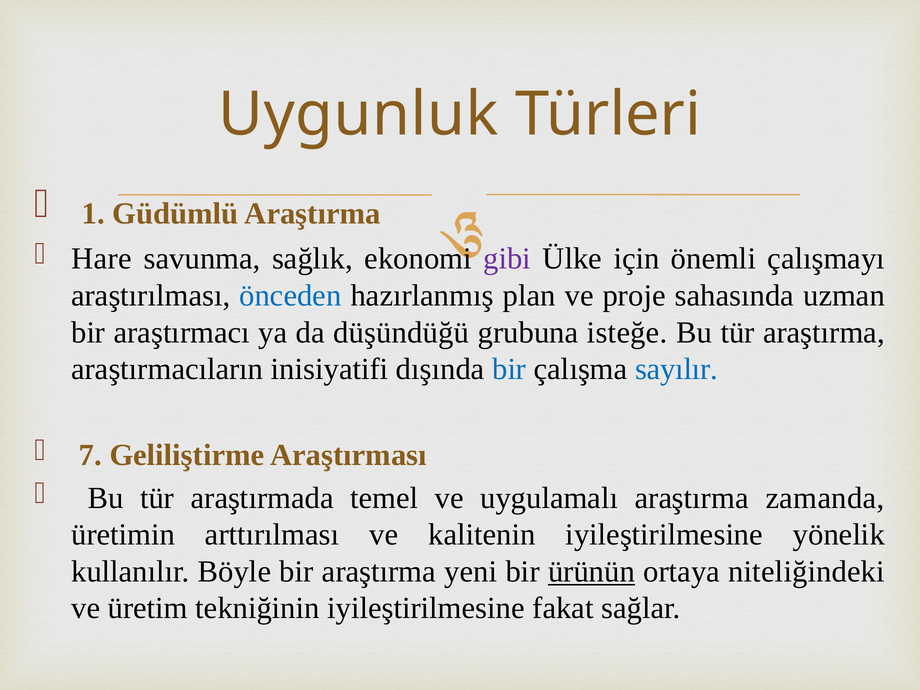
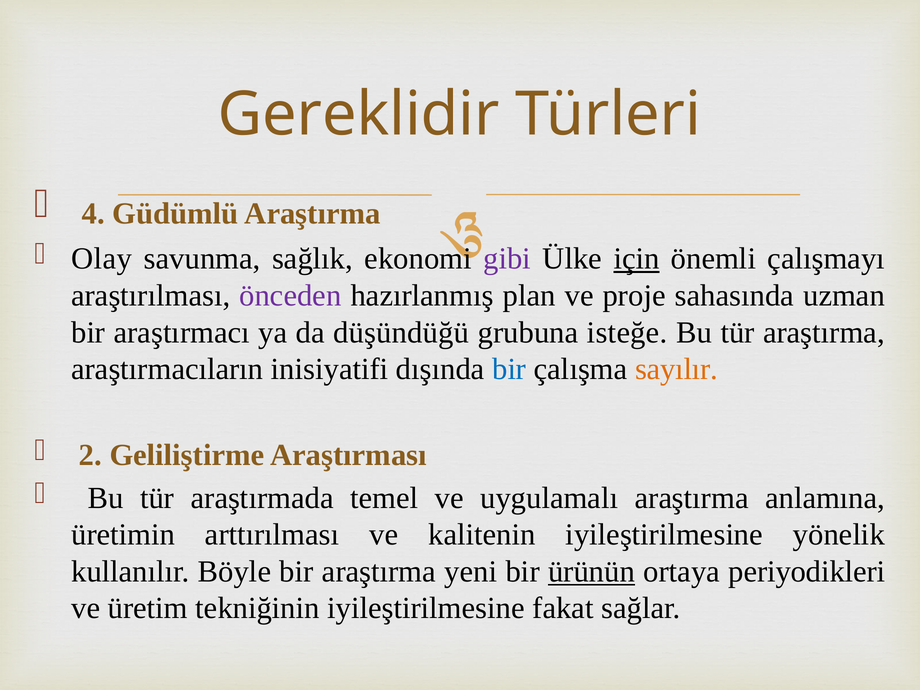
Uygunluk: Uygunluk -> Gereklidir (359, 115)
1: 1 -> 4 (93, 214)
Hare: Hare -> Olay (102, 259)
için underline: none -> present (636, 259)
önceden colour: blue -> purple (290, 296)
sayılır colour: blue -> orange (676, 369)
7: 7 -> 2 (90, 455)
zamanda: zamanda -> anlamına (825, 498)
niteliğindeki: niteliğindeki -> periyodikleri (807, 572)
